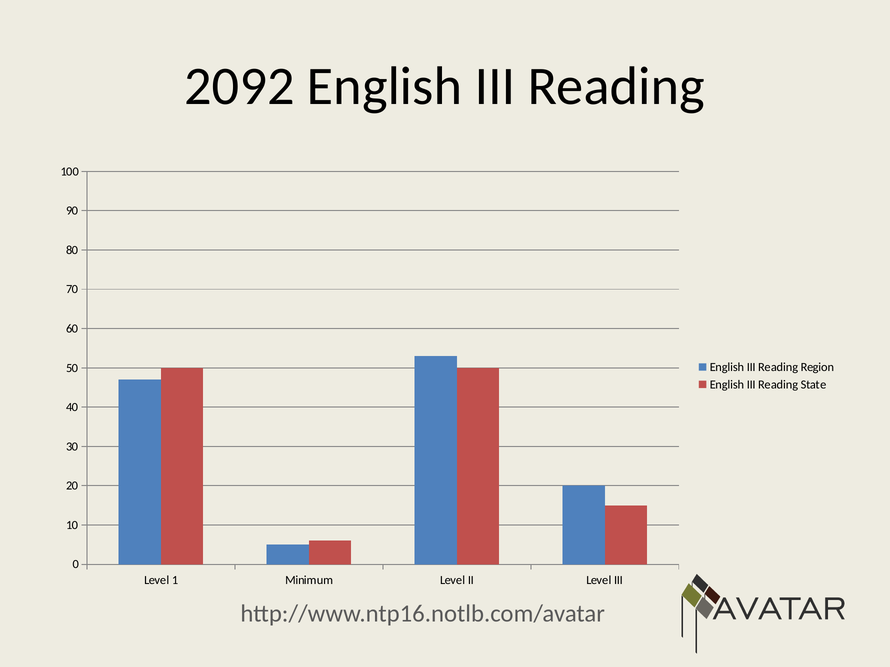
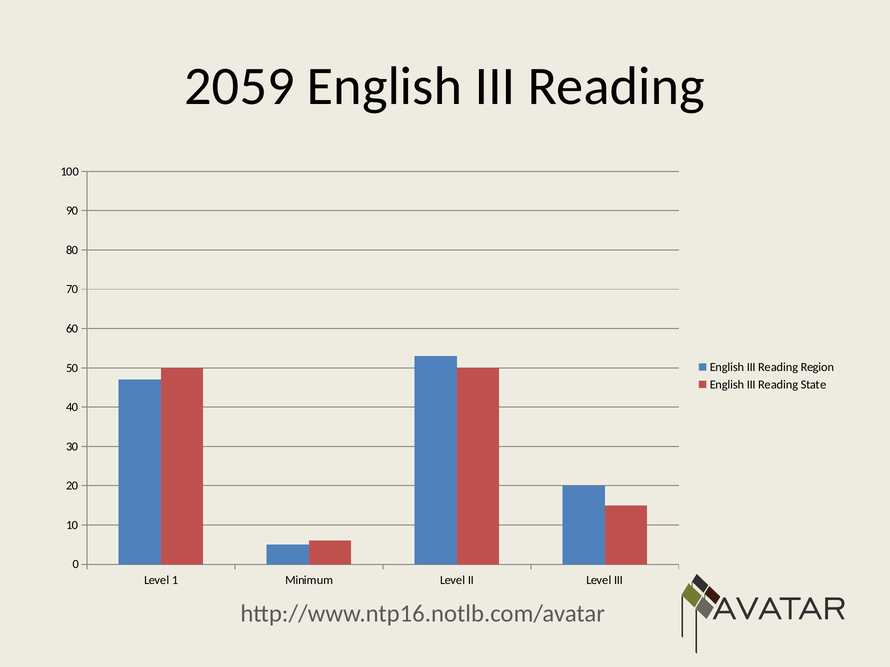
2092: 2092 -> 2059 (240, 86)
